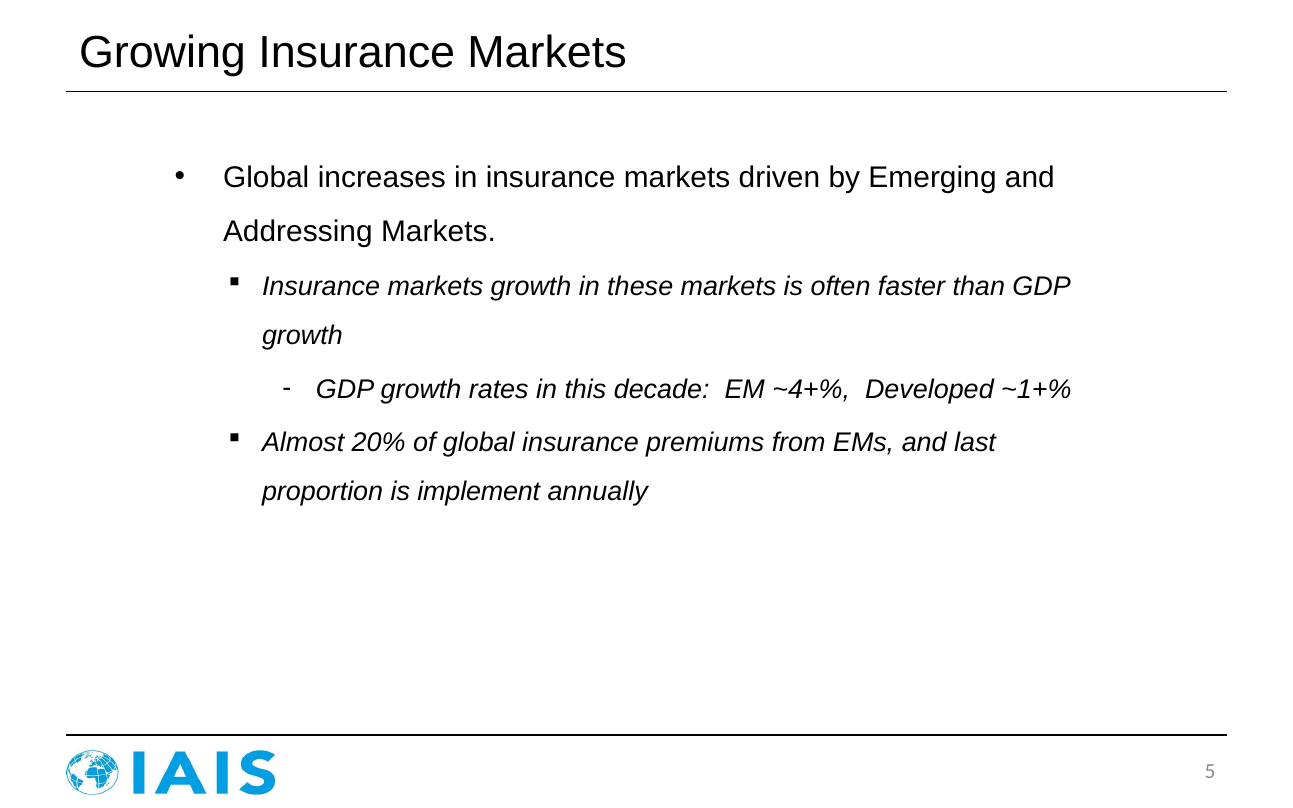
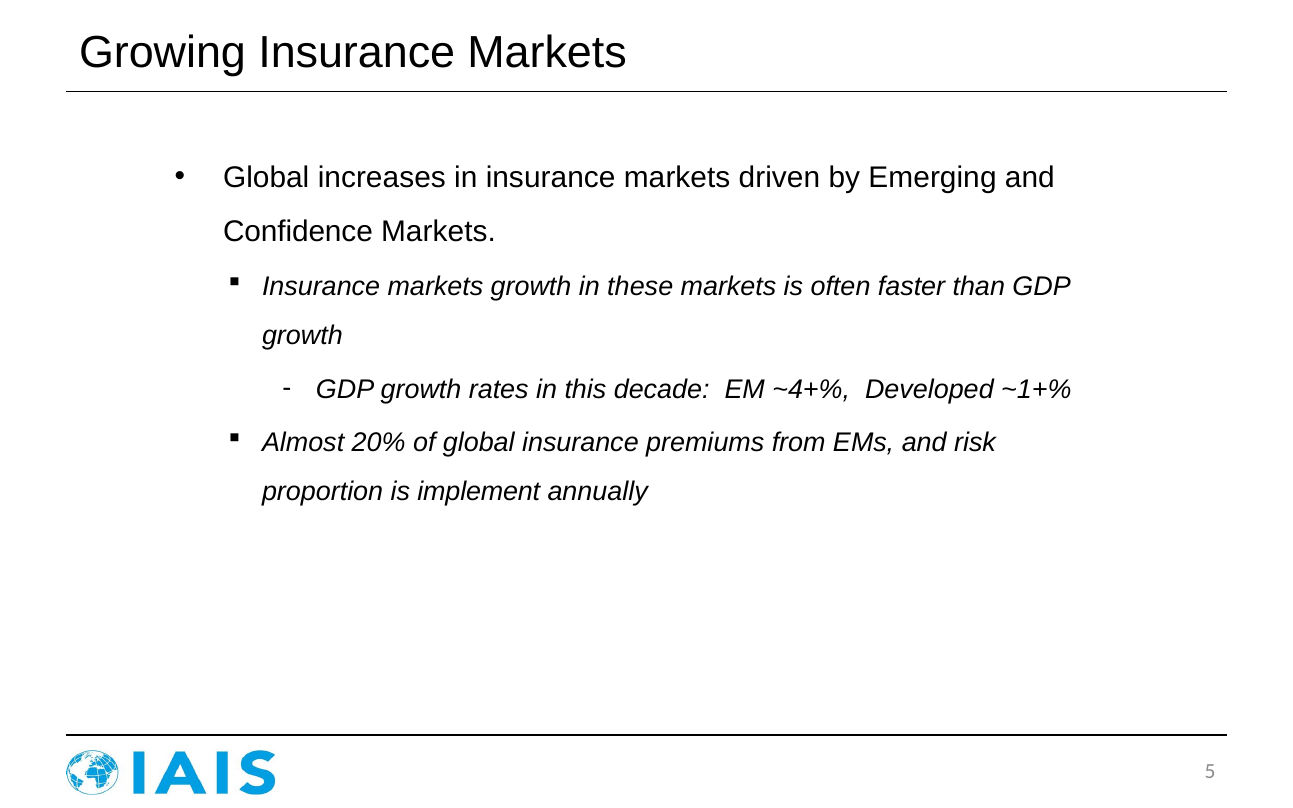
Addressing: Addressing -> Confidence (298, 232)
last: last -> risk (975, 443)
